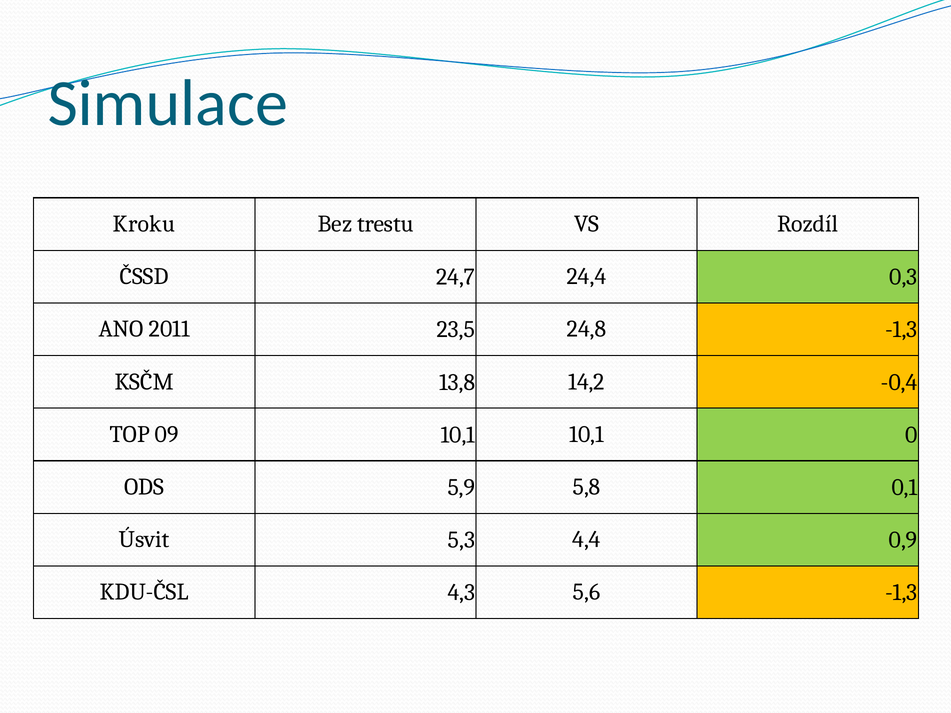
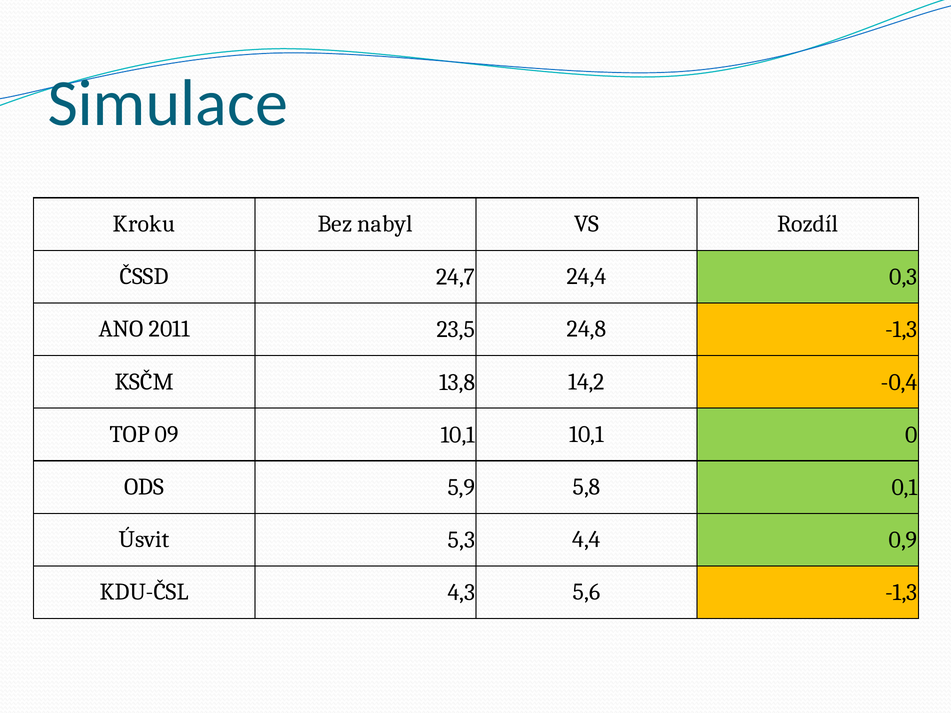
trestu: trestu -> nabyl (385, 224)
